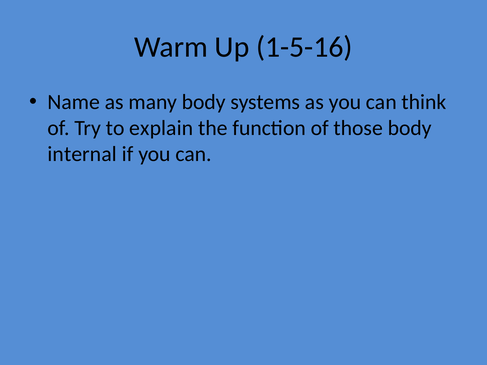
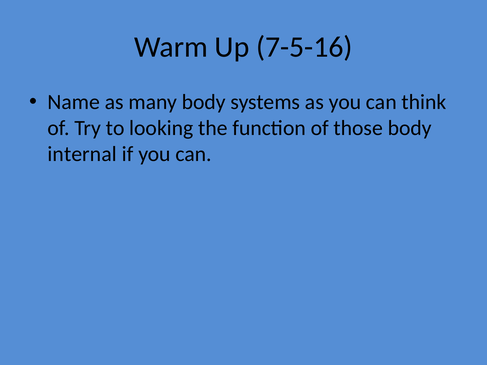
1-5-16: 1-5-16 -> 7-5-16 (304, 47)
explain: explain -> looking (161, 128)
